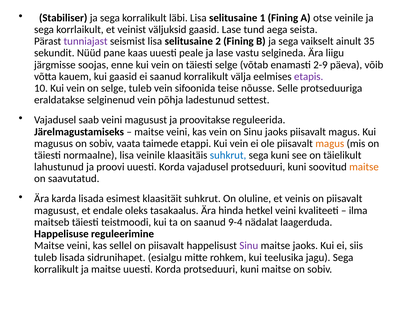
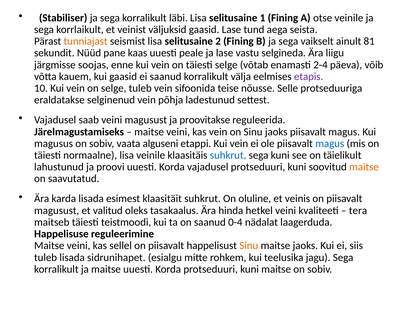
tunniajast colour: purple -> orange (86, 41)
35: 35 -> 81 (369, 41)
2-9: 2-9 -> 2-4 (320, 65)
taimede: taimede -> alguseni (160, 144)
magus colour: orange -> blue (330, 144)
endale: endale -> valitud (108, 210)
ilma: ilma -> tera (358, 210)
9-4: 9-4 -> 0-4 (235, 222)
Sinu colour: purple -> orange (249, 246)
